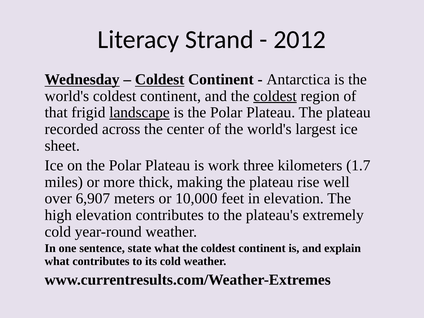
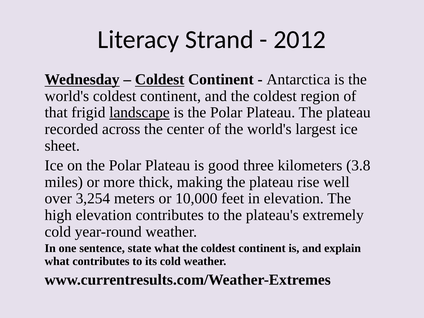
coldest underline: present -> none (275, 96)
work: work -> good (224, 166)
1.7: 1.7 -> 3.8 (358, 166)
6,907: 6,907 -> 3,254 (93, 199)
